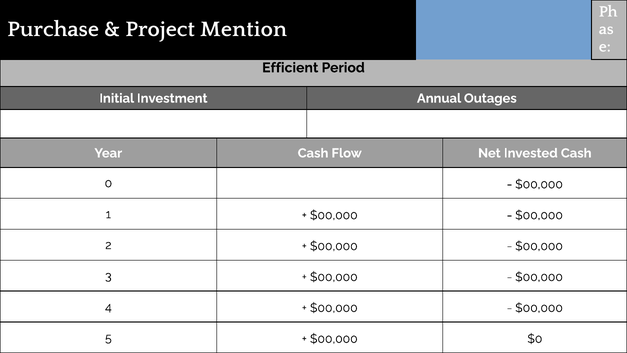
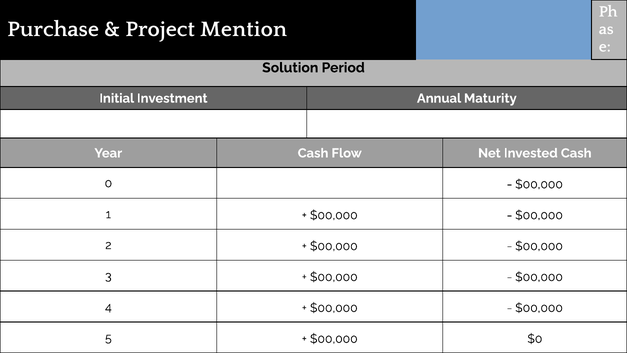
Efficient: Efficient -> Solution (290, 68)
Outages: Outages -> Maturity (490, 98)
